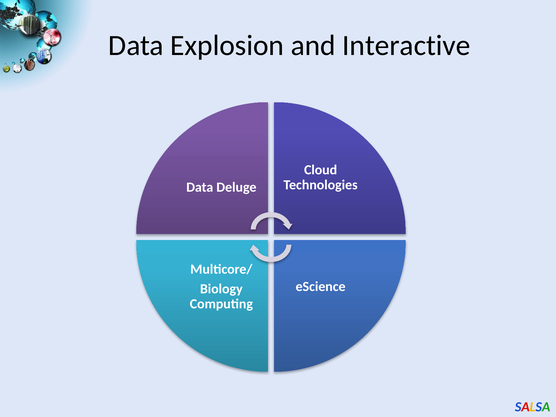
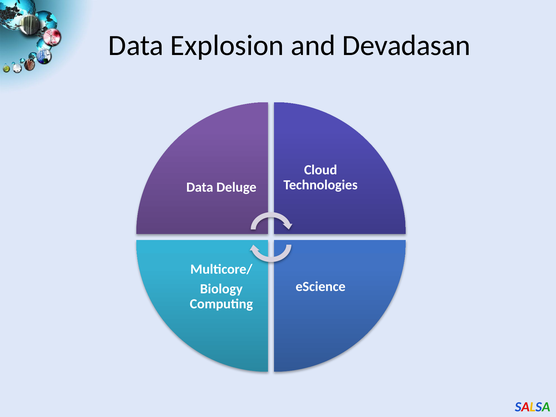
Interactive: Interactive -> Devadasan (406, 46)
